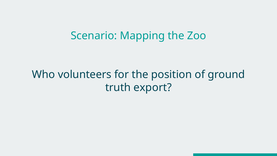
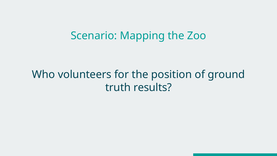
export: export -> results (153, 87)
